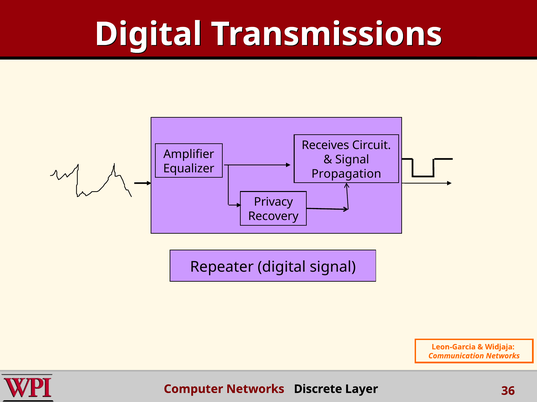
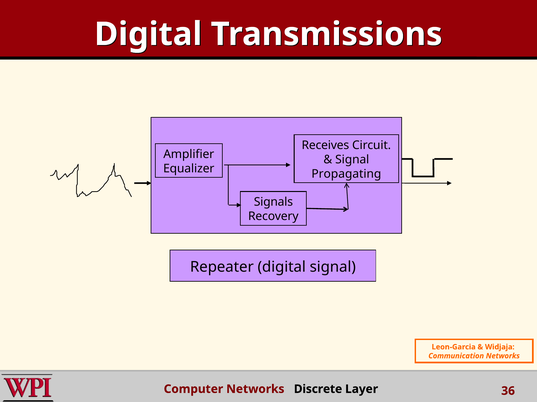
Propagation: Propagation -> Propagating (346, 174)
Privacy: Privacy -> Signals (273, 202)
